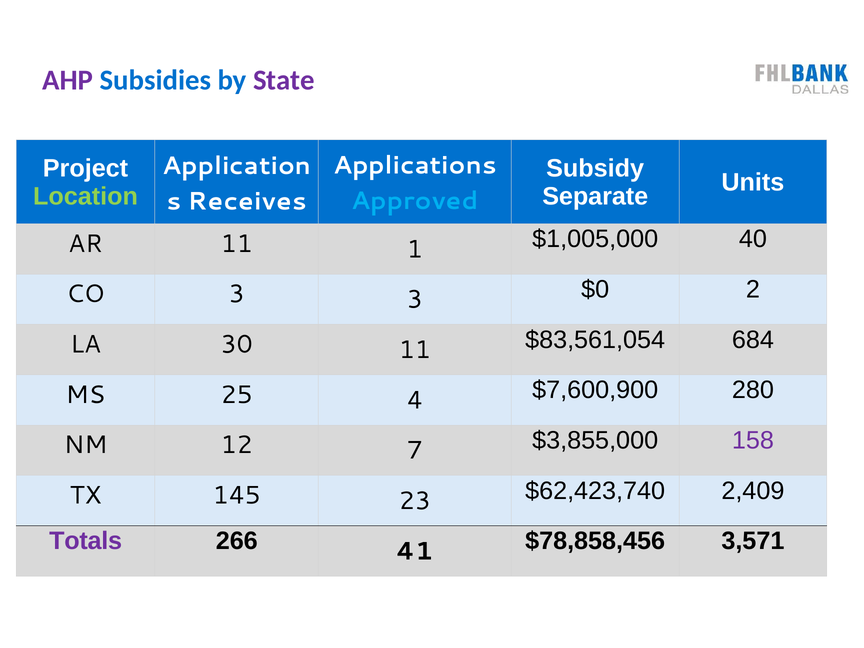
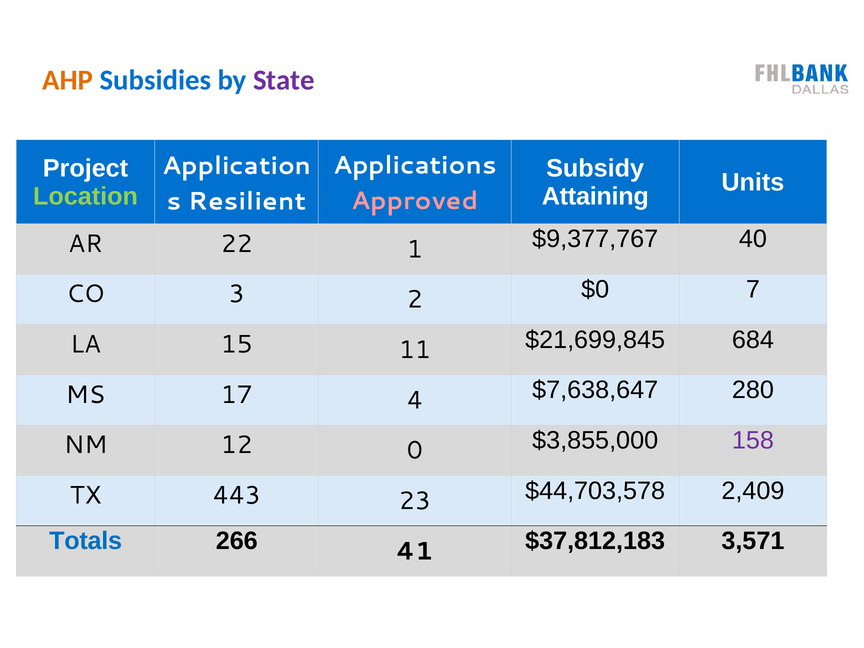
AHP colour: purple -> orange (68, 80)
Separate: Separate -> Attaining (595, 197)
Approved colour: light blue -> pink (415, 201)
Receives: Receives -> Resilient (247, 201)
AR 11: 11 -> 22 (237, 244)
$1,005,000: $1,005,000 -> $9,377,767 (595, 239)
3 3: 3 -> 2 (415, 300)
2: 2 -> 7 (753, 289)
30: 30 -> 15 (237, 344)
$83,561,054: $83,561,054 -> $21,699,845 (595, 340)
25: 25 -> 17 (237, 395)
$7,600,900: $7,600,900 -> $7,638,647 (595, 390)
7: 7 -> 0 (415, 451)
145: 145 -> 443 (237, 495)
$62,423,740: $62,423,740 -> $44,703,578 (595, 491)
Totals colour: purple -> blue (86, 541)
$78,858,456: $78,858,456 -> $37,812,183 (595, 541)
